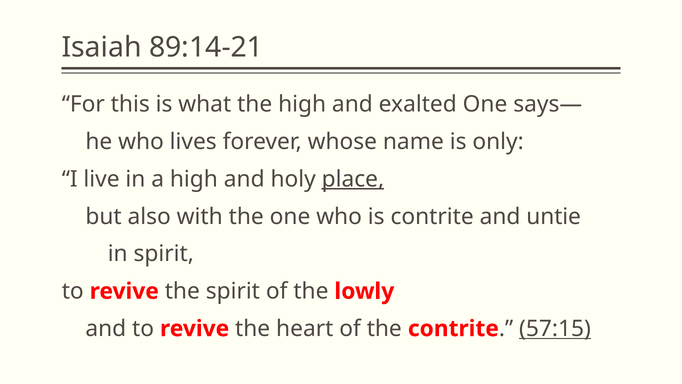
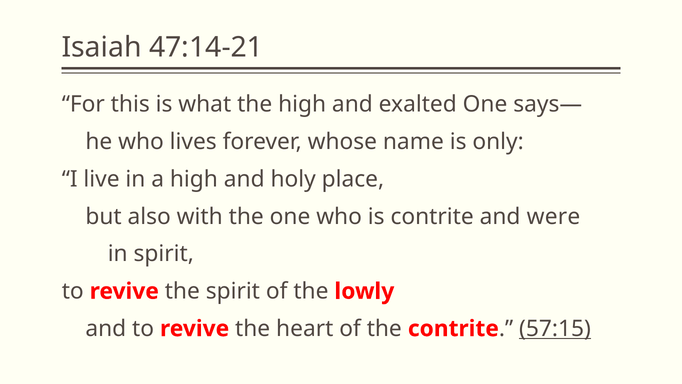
89:14-21: 89:14-21 -> 47:14-21 (206, 48)
place underline: present -> none (353, 179)
untie: untie -> were (553, 216)
